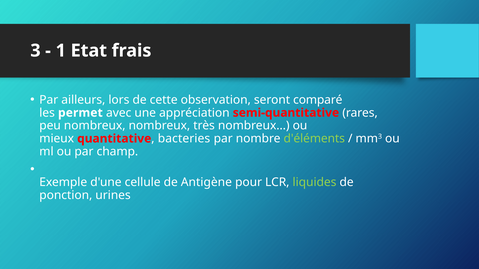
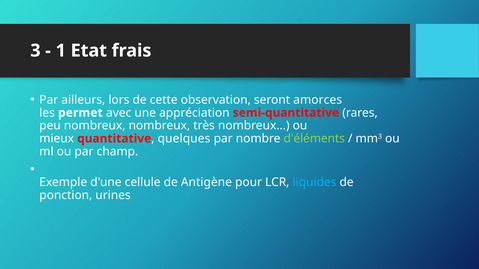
comparé: comparé -> amorces (318, 100)
bacteries: bacteries -> quelques (184, 139)
liquides colour: light green -> light blue (315, 183)
